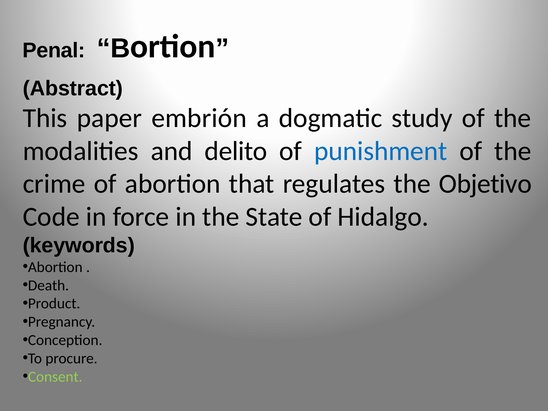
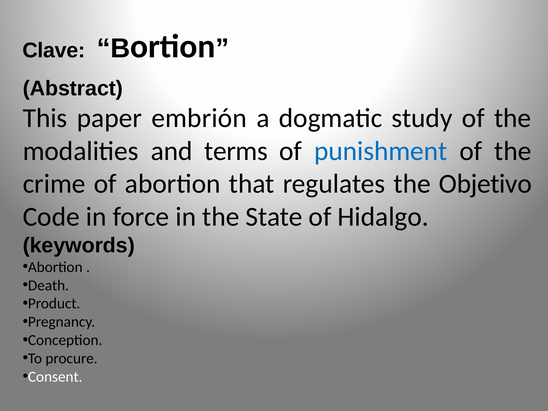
Penal: Penal -> Clave (54, 50)
delito: delito -> terms (236, 151)
Consent colour: light green -> white (55, 377)
